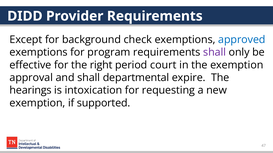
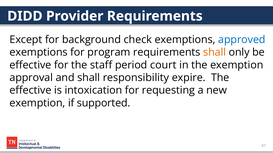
shall colour: purple -> orange (215, 52)
right: right -> staff (101, 65)
departmental: departmental -> responsibility (136, 78)
hearings: hearings -> effective (30, 91)
